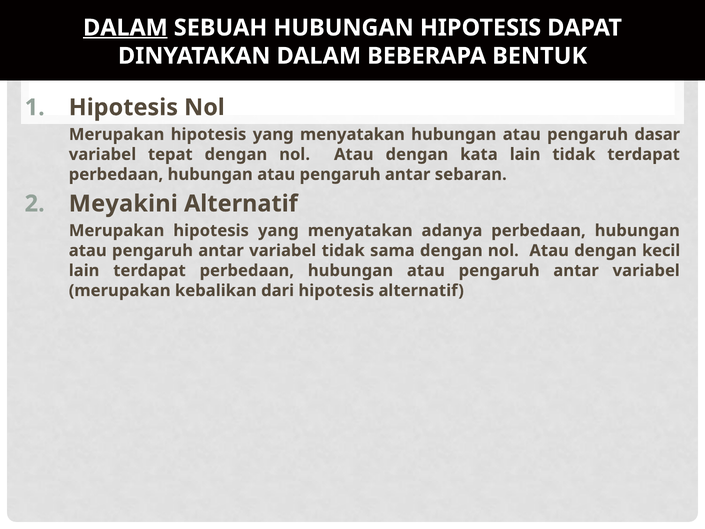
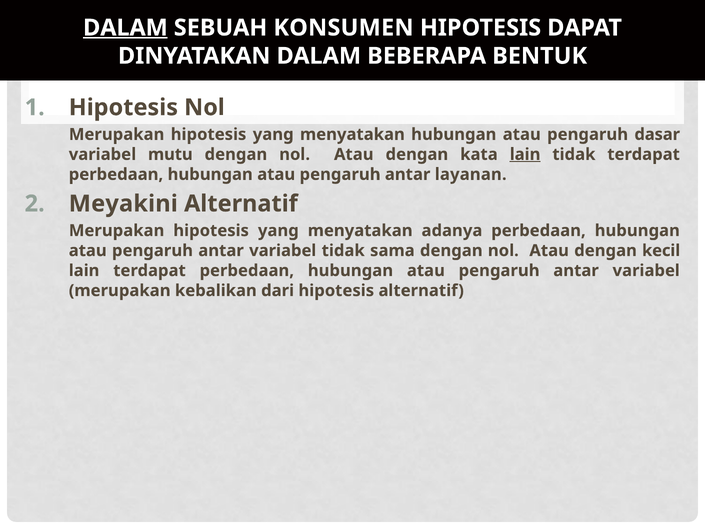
SEBUAH HUBUNGAN: HUBUNGAN -> KONSUMEN (343, 28)
tepat: tepat -> mutu (170, 154)
lain underline: none -> present (525, 154)
sebaran: sebaran -> layanan (471, 174)
